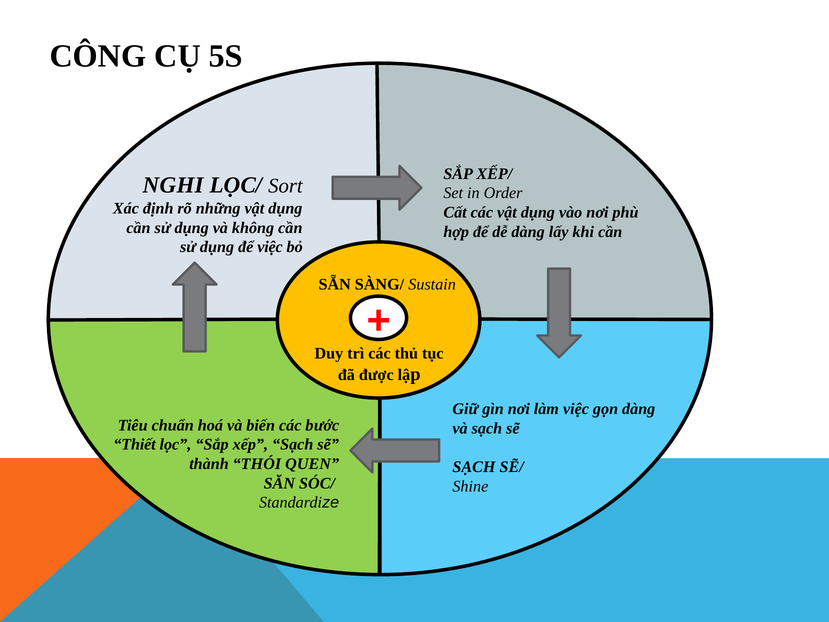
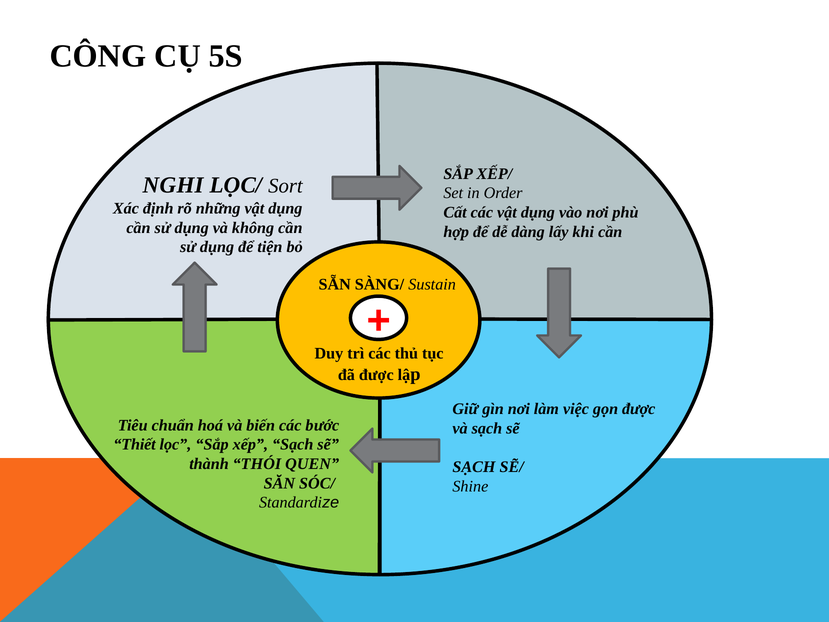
để việc: việc -> tiện (270, 247)
gọn dàng: dàng -> được (639, 409)
